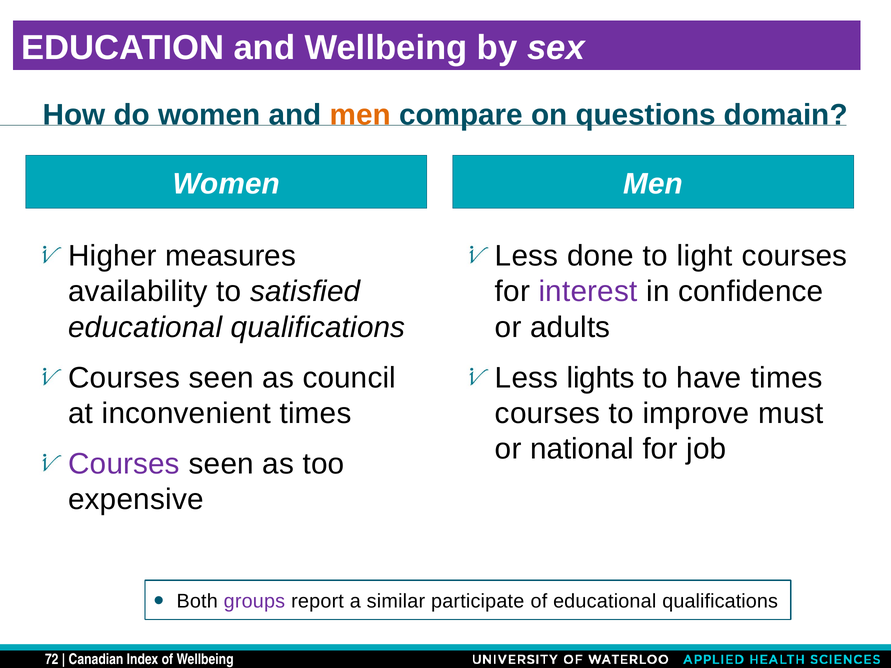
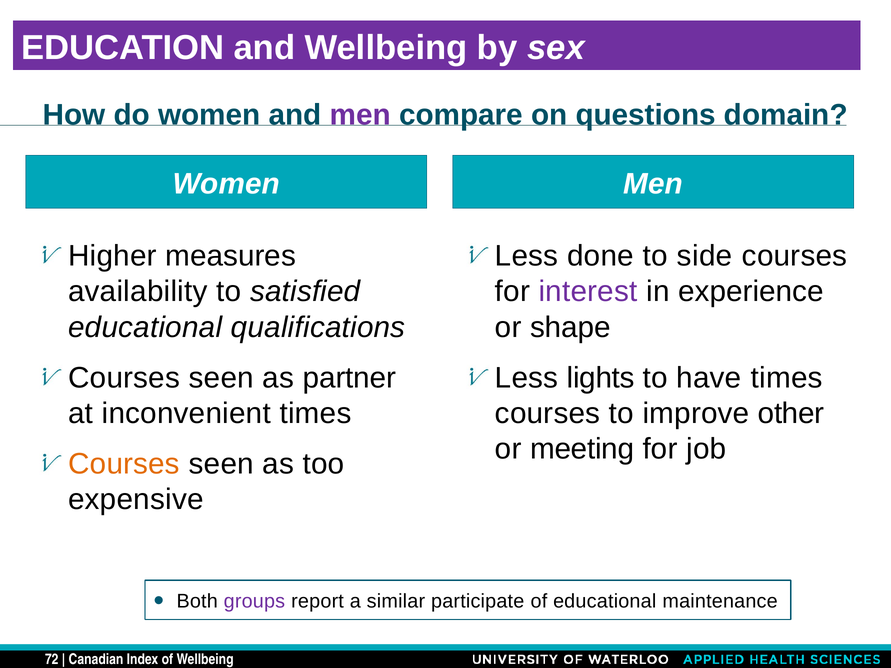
men colour: orange -> purple (360, 115)
light: light -> side (705, 256)
confidence: confidence -> experience (751, 292)
adults: adults -> shape (570, 327)
council: council -> partner (349, 378)
must: must -> other (791, 413)
national: national -> meeting (582, 449)
Courses colour: purple -> orange (124, 464)
of educational qualifications: qualifications -> maintenance (720, 601)
